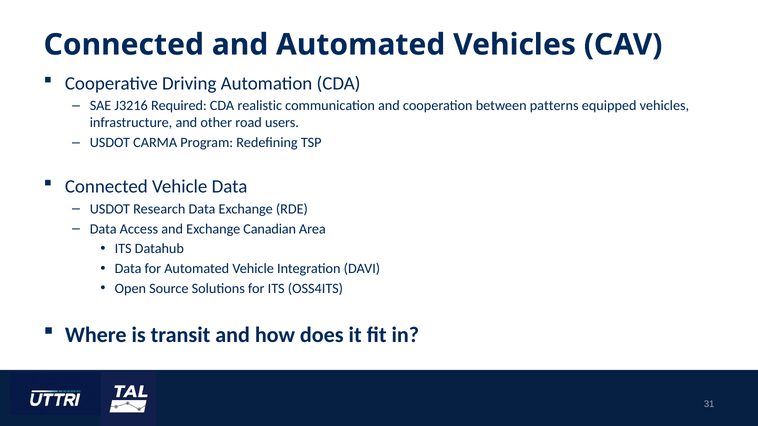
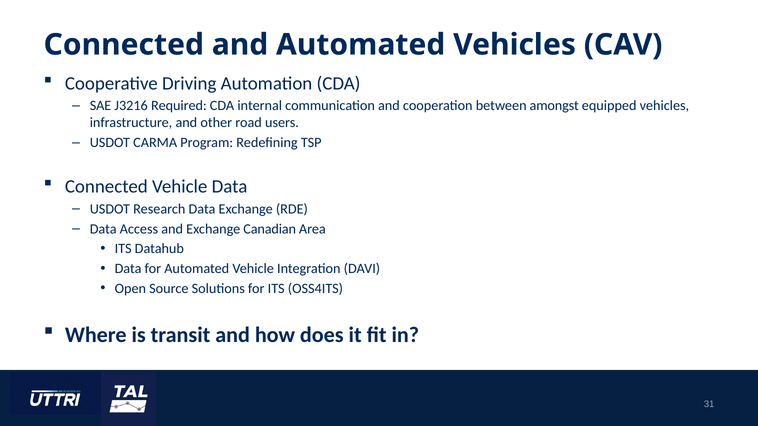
realistic: realistic -> internal (260, 106)
patterns: patterns -> amongst (554, 106)
